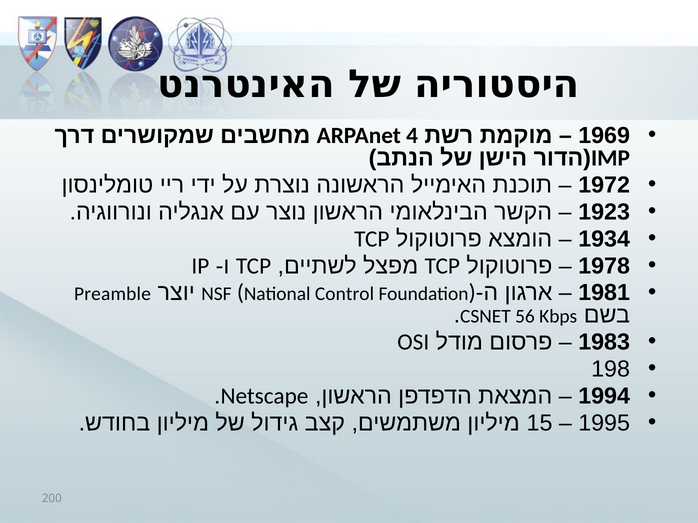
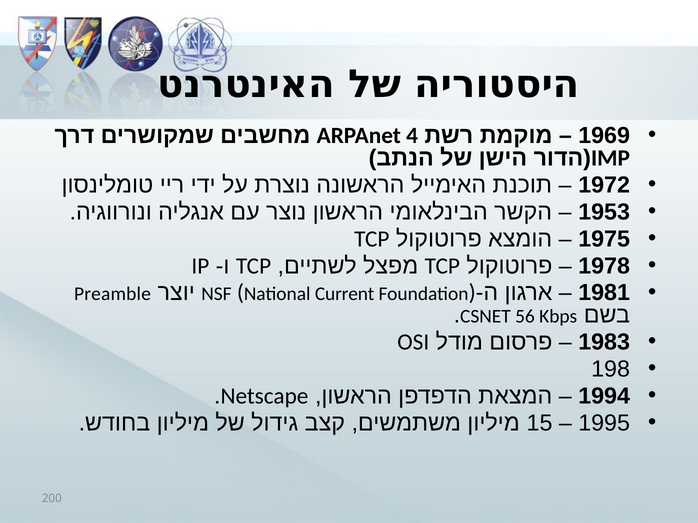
1923: 1923 -> 1953 (604, 212)
1934: 1934 -> 1975 (604, 239)
Control: Control -> Current (345, 294)
